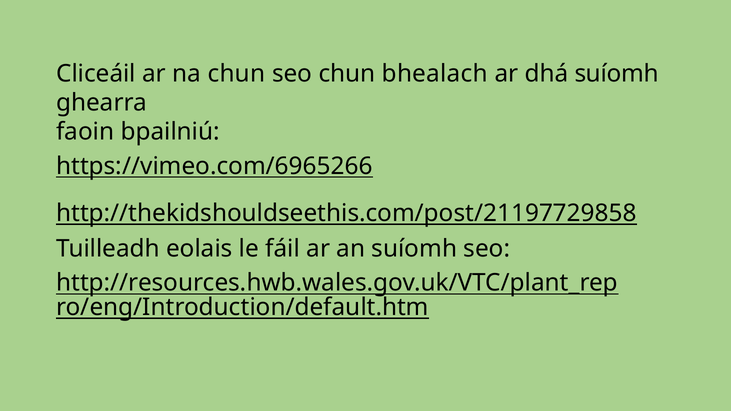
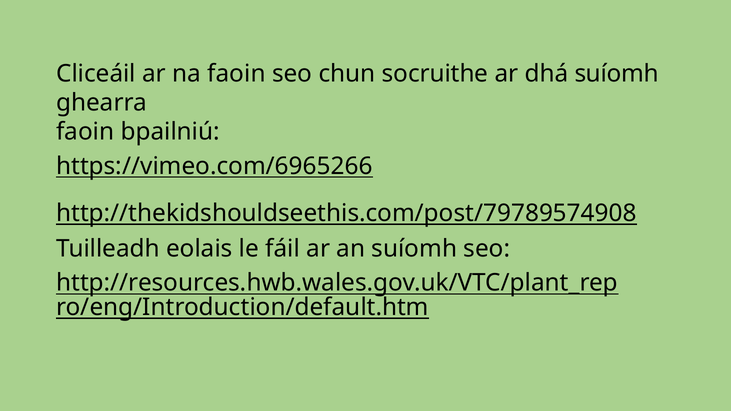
na chun: chun -> faoin (237, 74)
bhealach: bhealach -> socruithe (435, 74)
http://thekidshouldseethis.com/post/21197729858: http://thekidshouldseethis.com/post/21197729858 -> http://thekidshouldseethis.com/post/79789574908 (346, 213)
